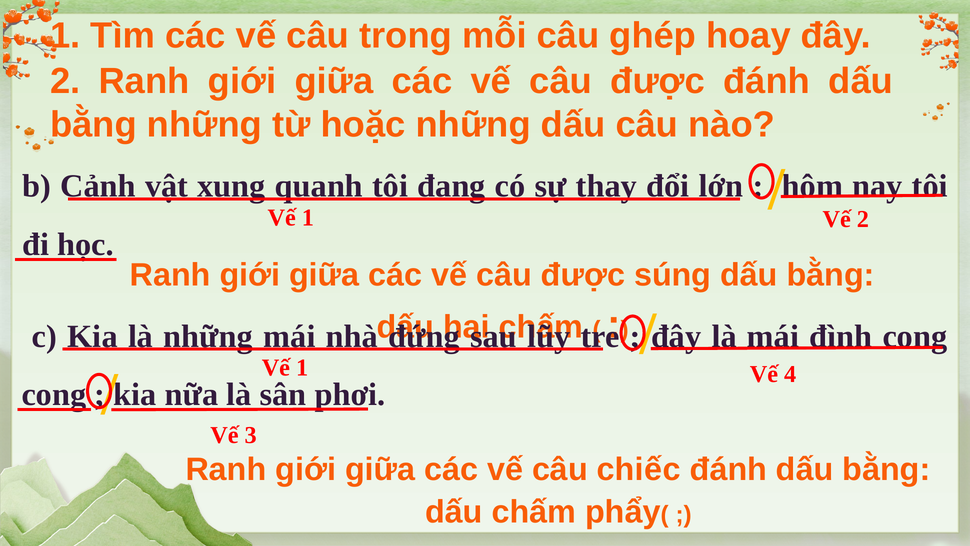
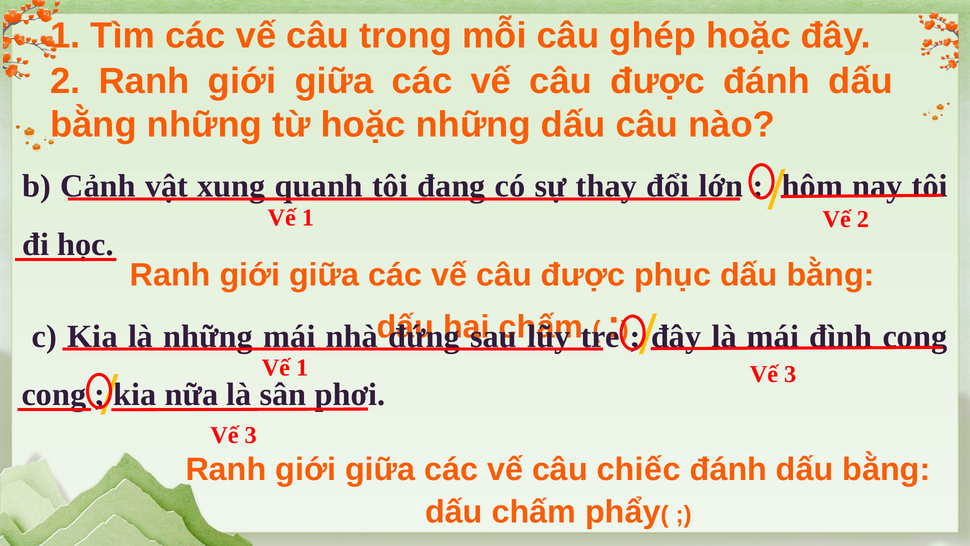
ghép hoay: hoay -> hoặc (749, 36)
súng: súng -> phục (673, 275)
1 Vế 4: 4 -> 3 (790, 374)
